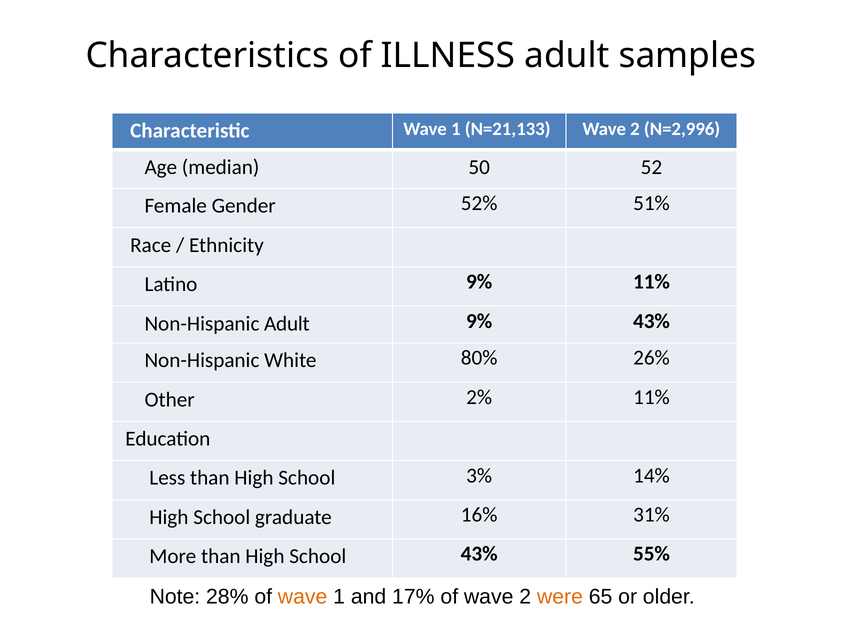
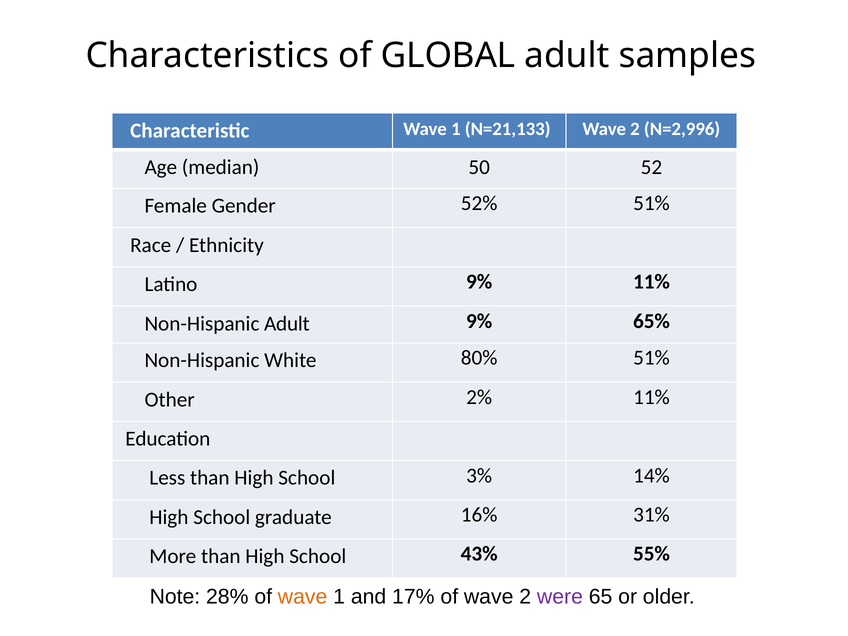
ILLNESS: ILLNESS -> GLOBAL (448, 56)
9% 43%: 43% -> 65% (651, 321)
80% 26%: 26% -> 51% (651, 358)
were colour: orange -> purple (560, 597)
